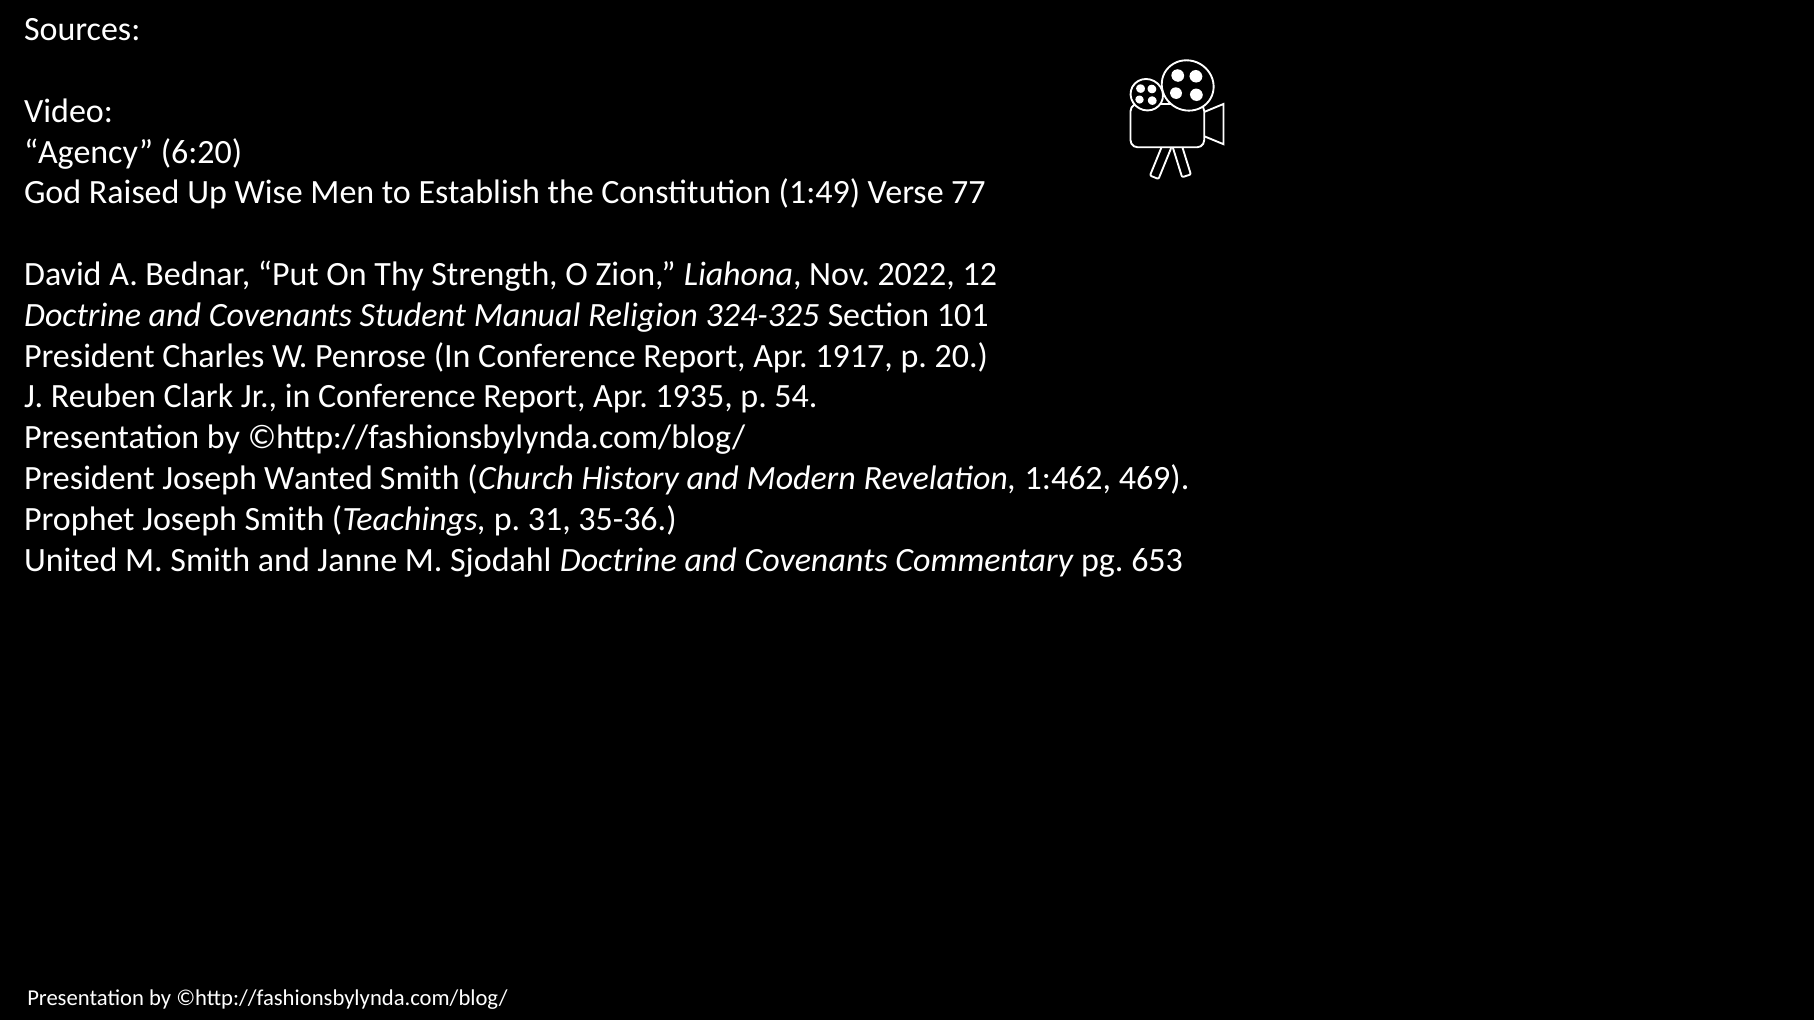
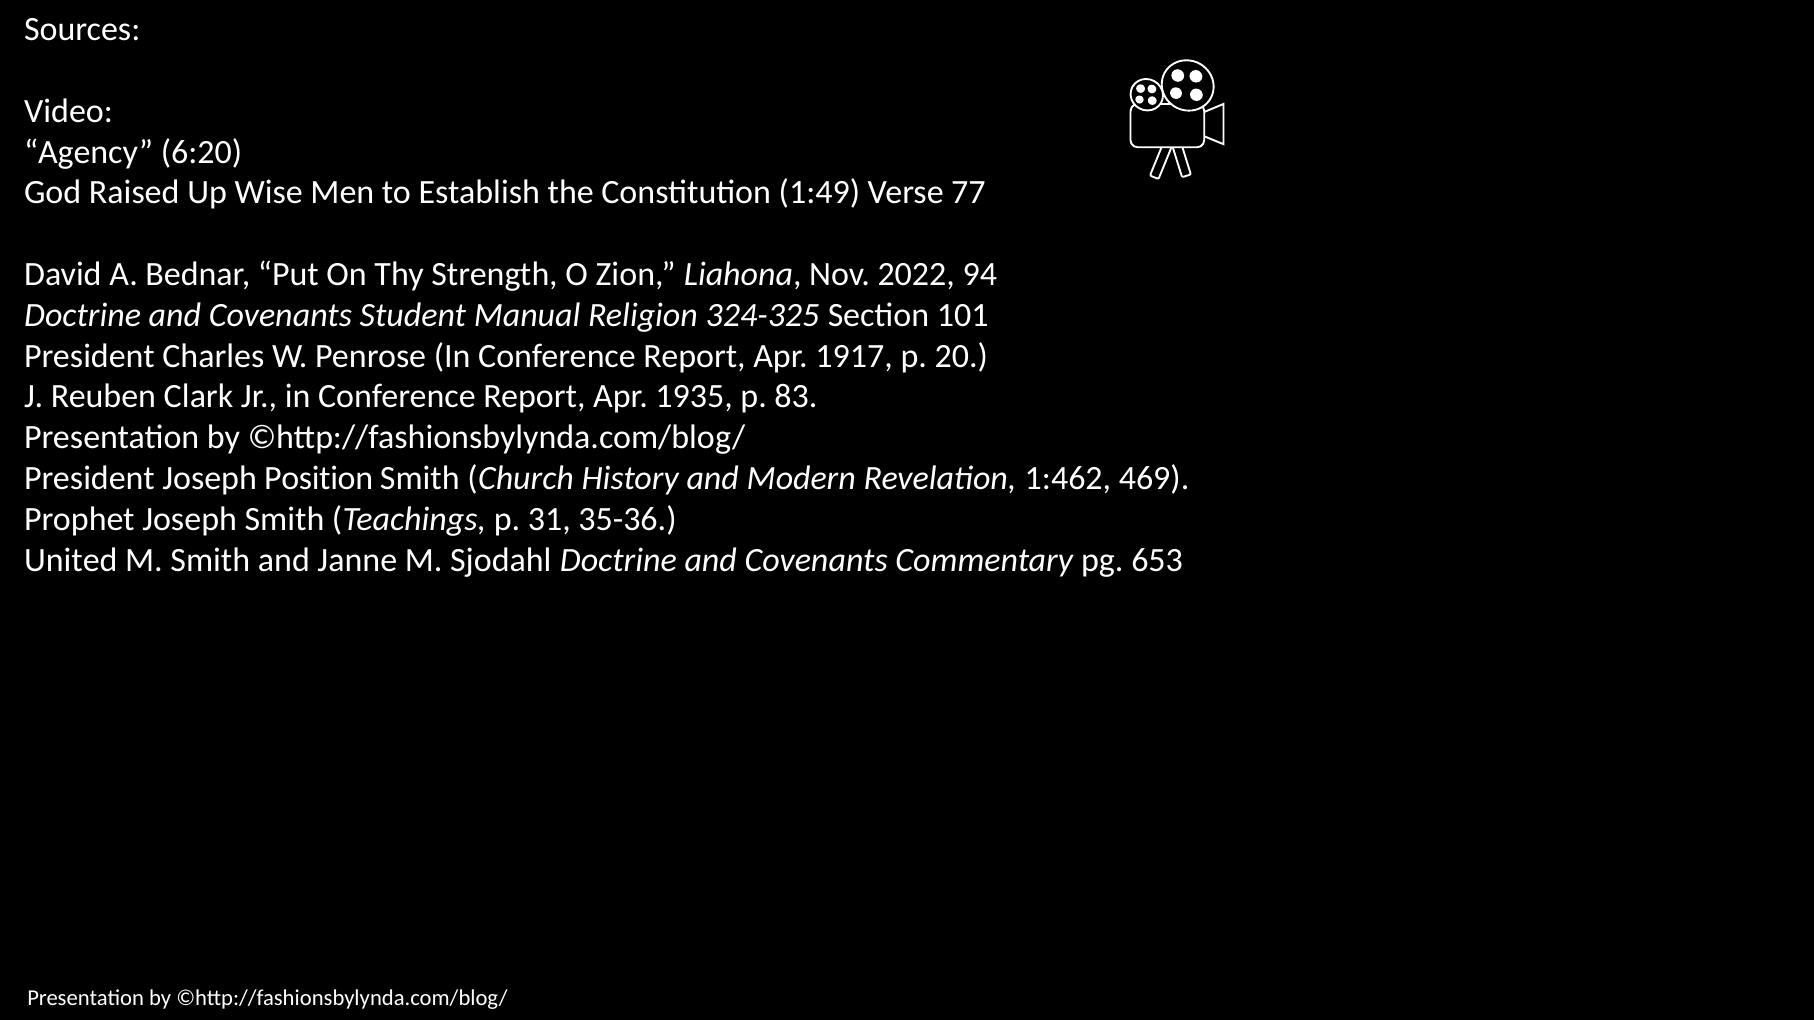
12: 12 -> 94 (980, 274)
54: 54 -> 83 (796, 397)
Wanted: Wanted -> Position (319, 478)
